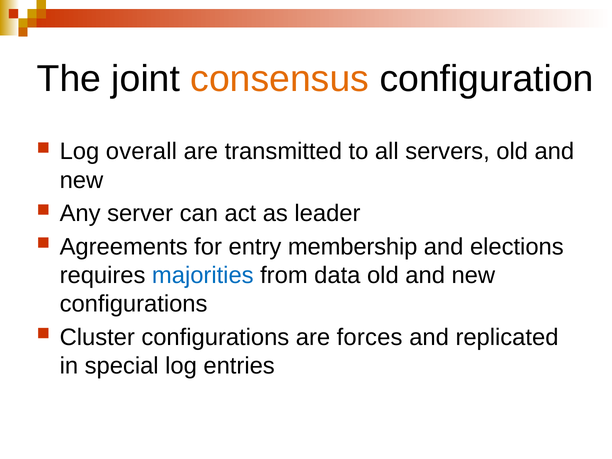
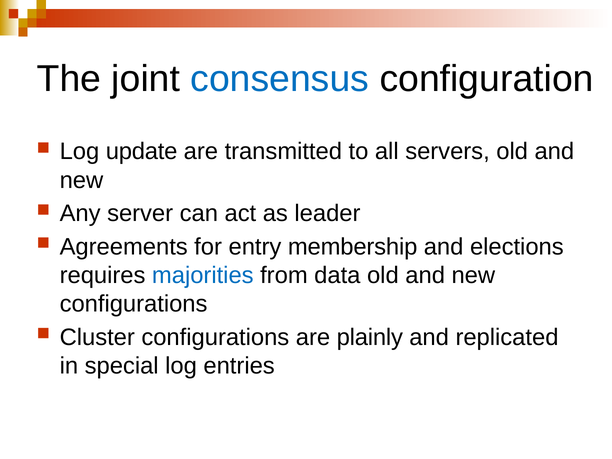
consensus colour: orange -> blue (280, 79)
overall: overall -> update (142, 152)
forces: forces -> plainly (370, 337)
